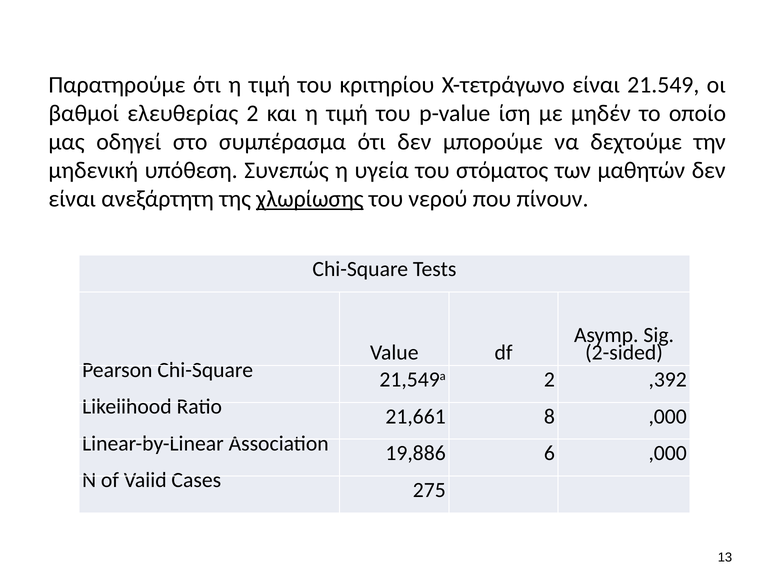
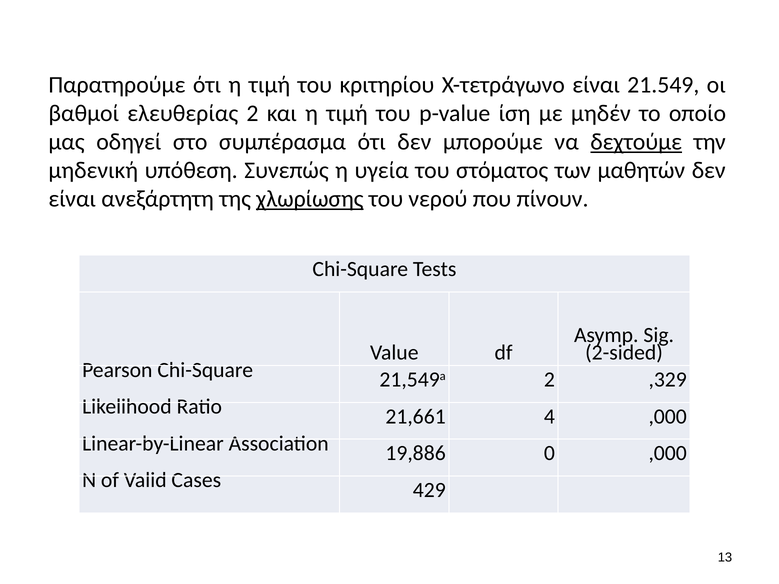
δεχτούμε underline: none -> present (636, 142)
,392: ,392 -> ,329 (668, 380)
8: 8 -> 4 (549, 417)
6: 6 -> 0 (549, 453)
275: 275 -> 429 (429, 490)
